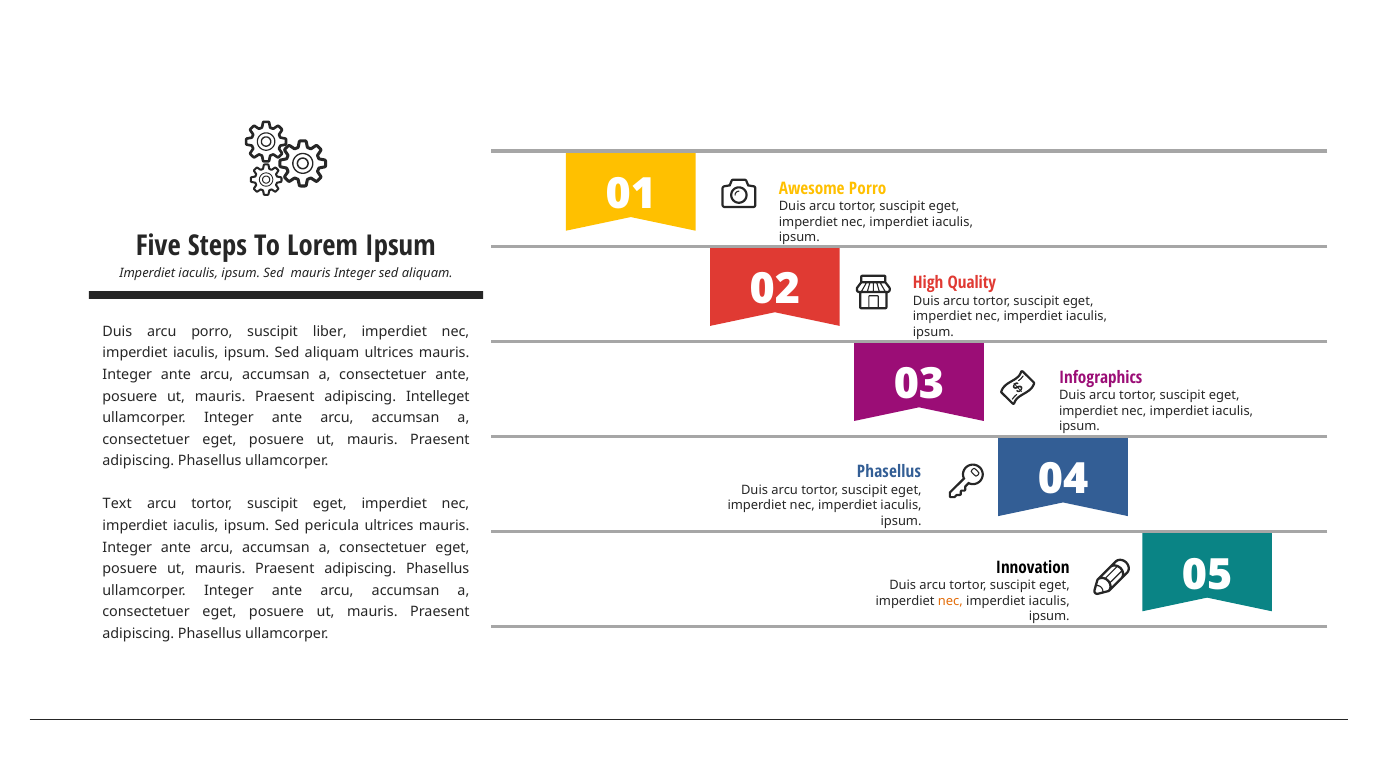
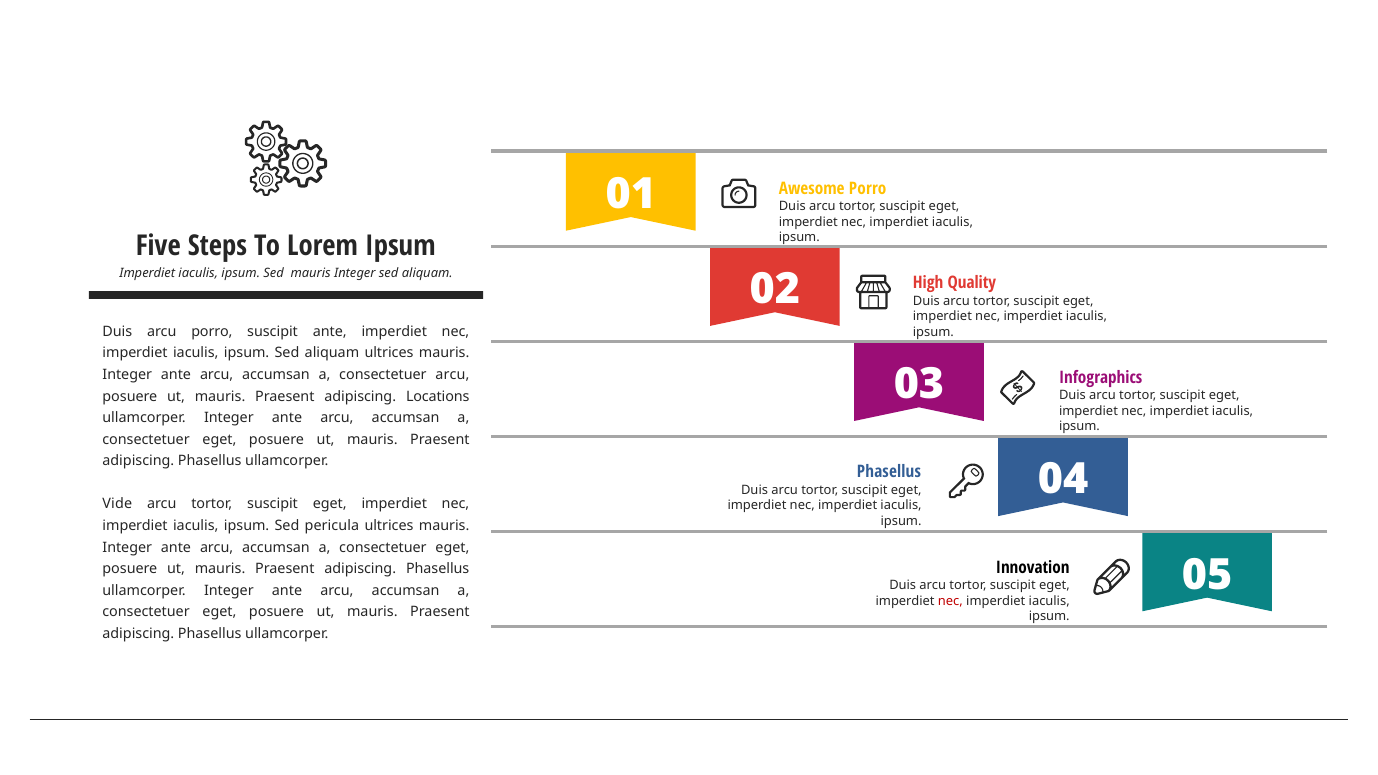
suscipit liber: liber -> ante (330, 332)
consectetuer ante: ante -> arcu (452, 375)
Intelleget: Intelleget -> Locations (438, 396)
Text: Text -> Vide (117, 504)
nec colour: orange -> red (950, 601)
